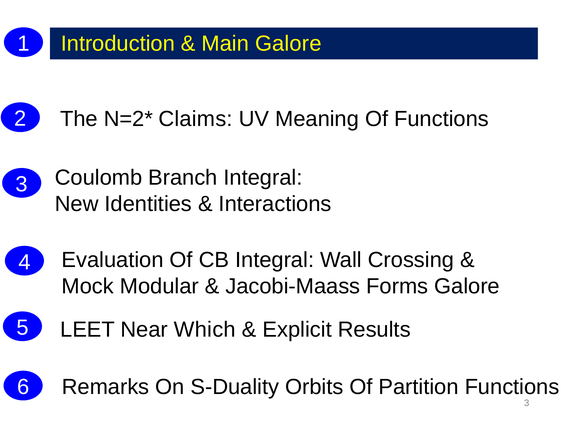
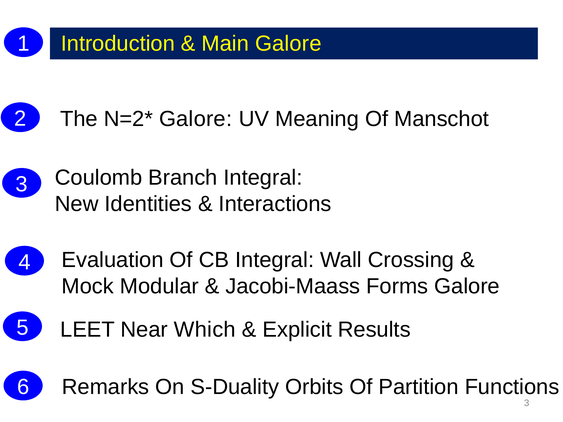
Claims: Claims -> Galore (196, 119)
Of Functions: Functions -> Manschot (442, 119)
